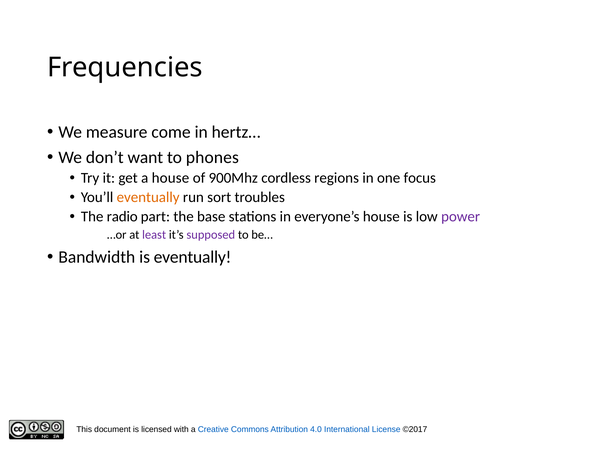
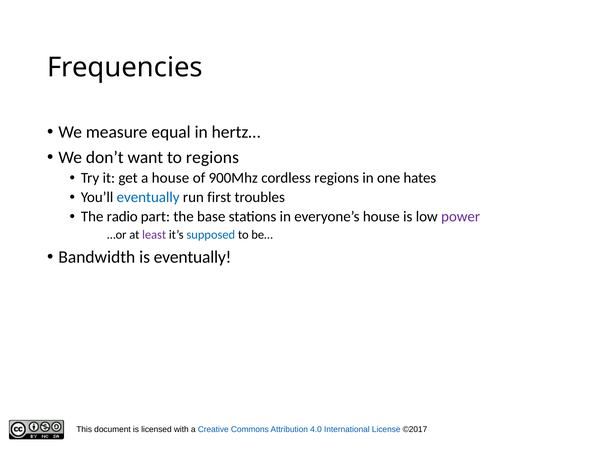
come: come -> equal (171, 132)
to phones: phones -> regions (212, 157)
focus: focus -> hates (420, 178)
eventually colour: orange -> blue (148, 197)
sort: sort -> first (219, 197)
supposed colour: purple -> blue (211, 234)
